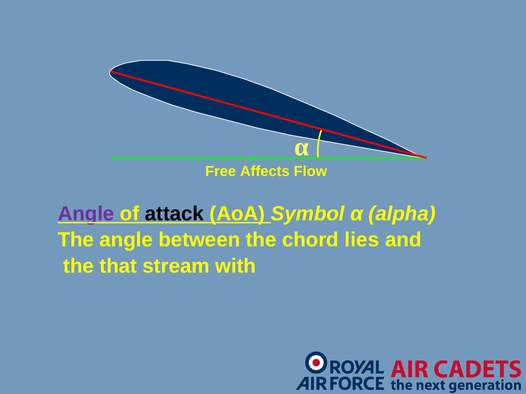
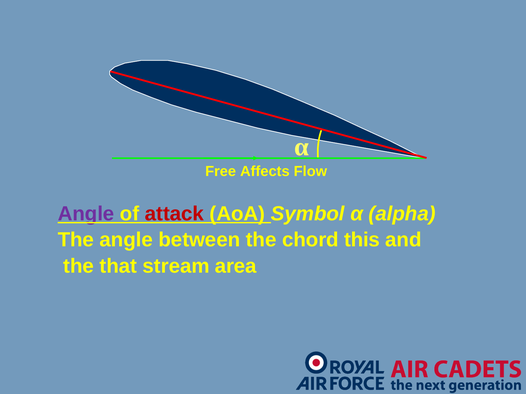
attack colour: black -> red (174, 214)
lies: lies -> this (362, 240)
with: with -> area (236, 266)
